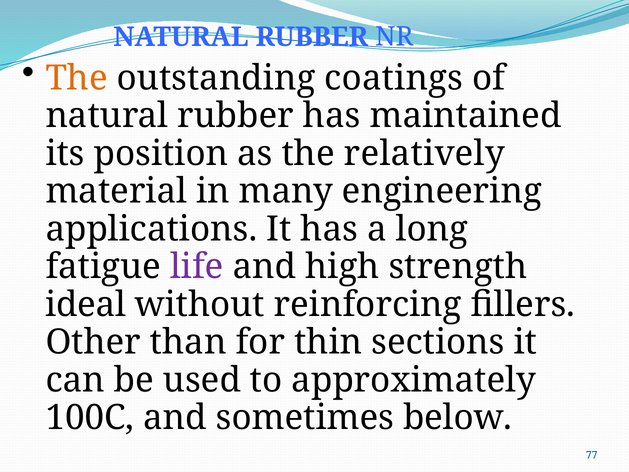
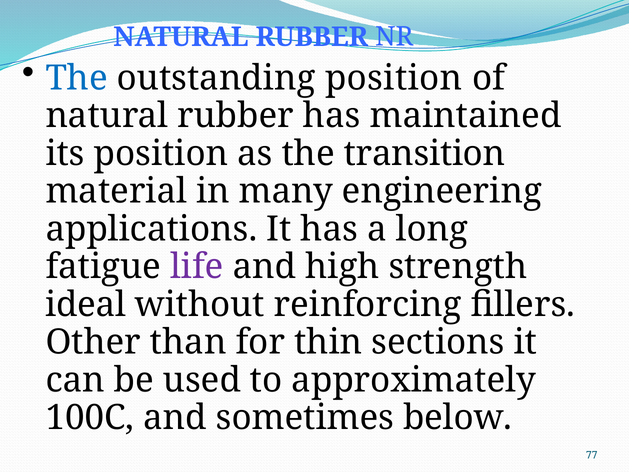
The colour: orange -> blue (77, 78)
outstanding coatings: coatings -> position (394, 78)
relatively: relatively -> transition (425, 153)
